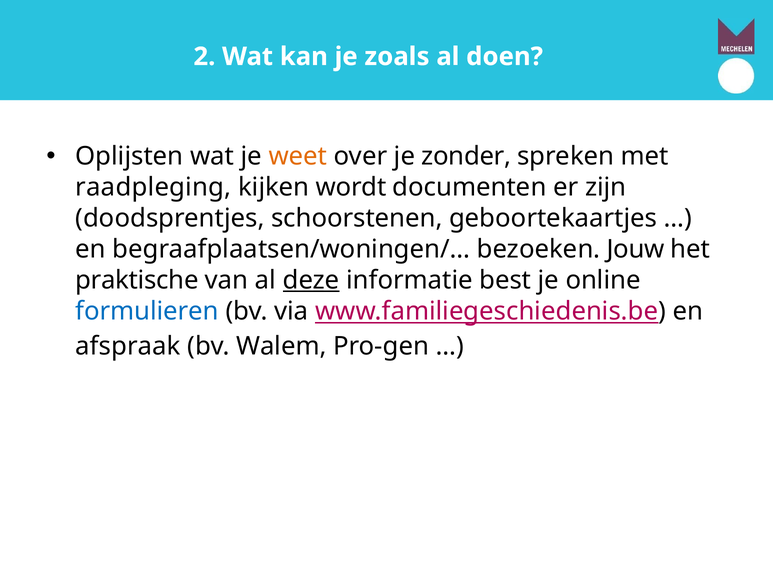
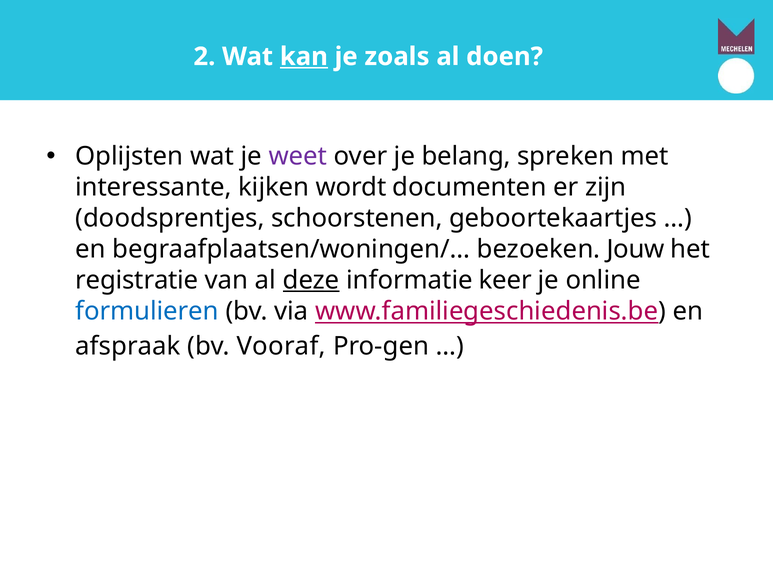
kan underline: none -> present (304, 57)
weet colour: orange -> purple (298, 156)
zonder: zonder -> belang (466, 156)
raadpleging: raadpleging -> interessante (153, 187)
praktische: praktische -> registratie (137, 280)
best: best -> keer (505, 280)
Walem: Walem -> Vooraf (281, 346)
